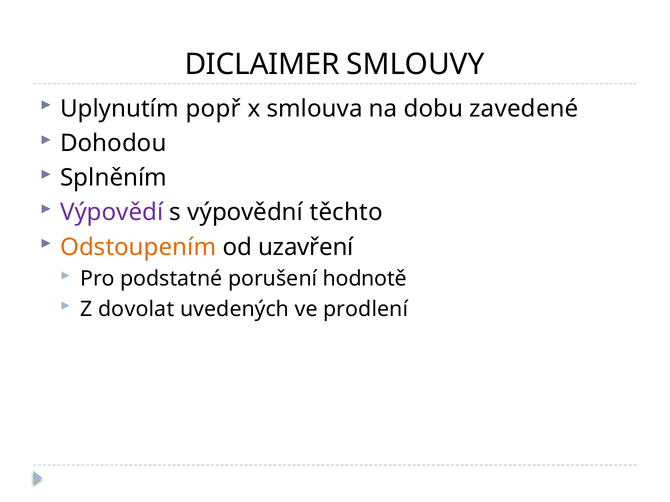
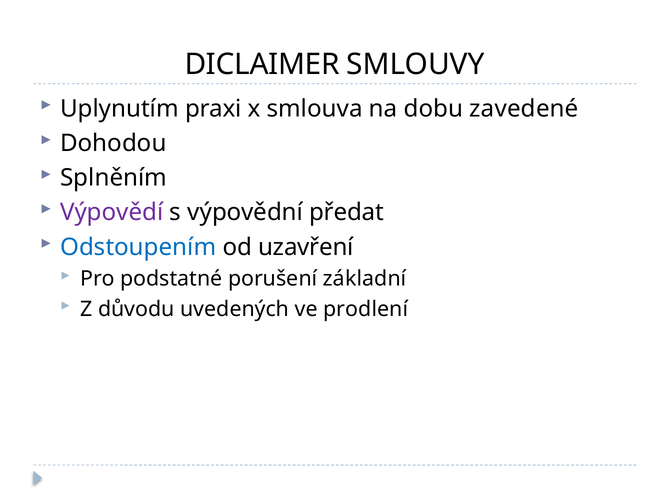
popř: popř -> praxi (213, 109)
těchto: těchto -> předat (347, 213)
Odstoupením colour: orange -> blue (138, 247)
hodnotě: hodnotě -> základní (365, 279)
dovolat: dovolat -> důvodu (136, 309)
